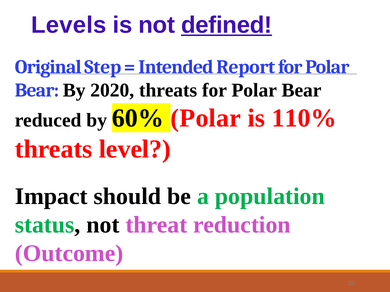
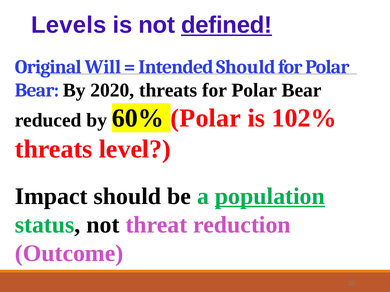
Step: Step -> Will (103, 67)
Intended Report: Report -> Should (246, 67)
110%: 110% -> 102% (304, 118)
population underline: none -> present (270, 197)
